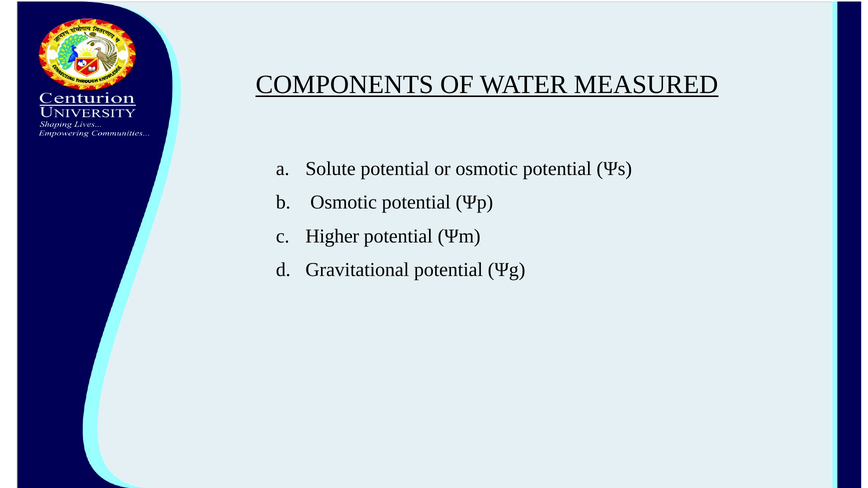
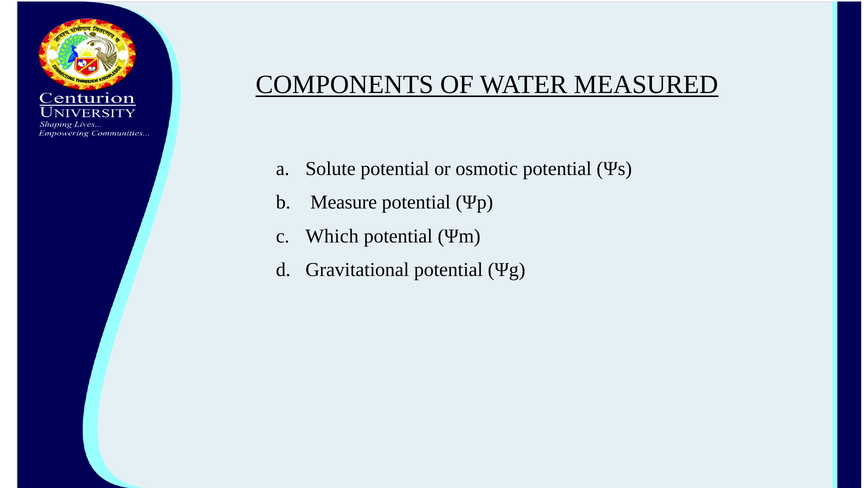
Osmotic: Osmotic -> Measure (344, 202)
Higher: Higher -> Which (332, 236)
